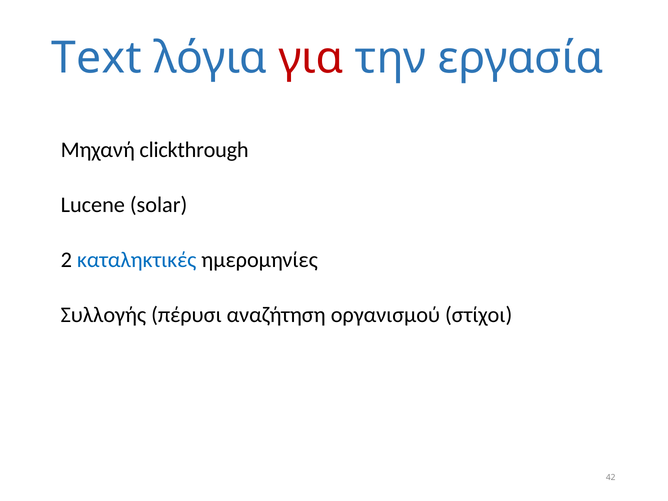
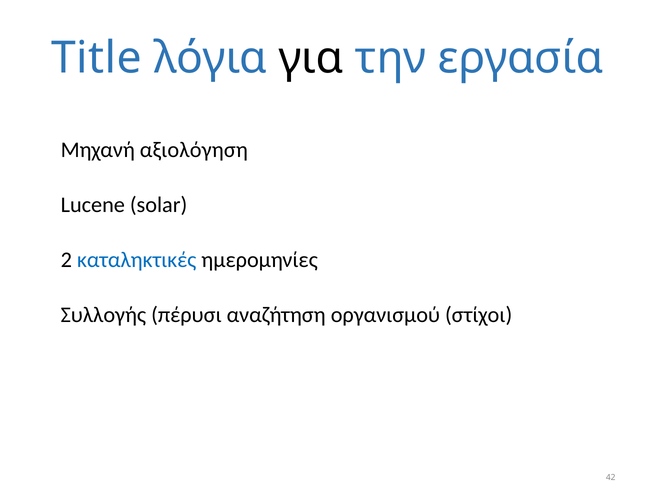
Text: Text -> Title (96, 58)
για colour: red -> black (311, 58)
clickthrough: clickthrough -> αξιολόγηση (194, 150)
